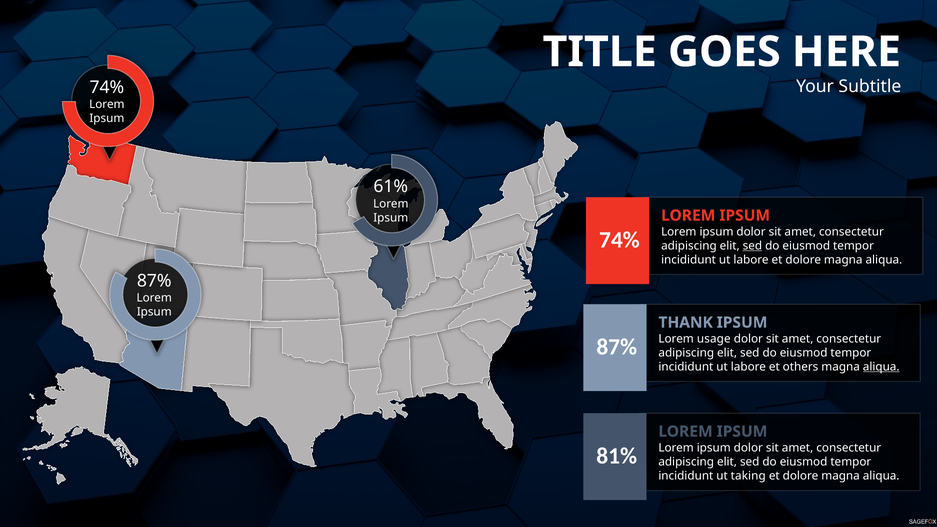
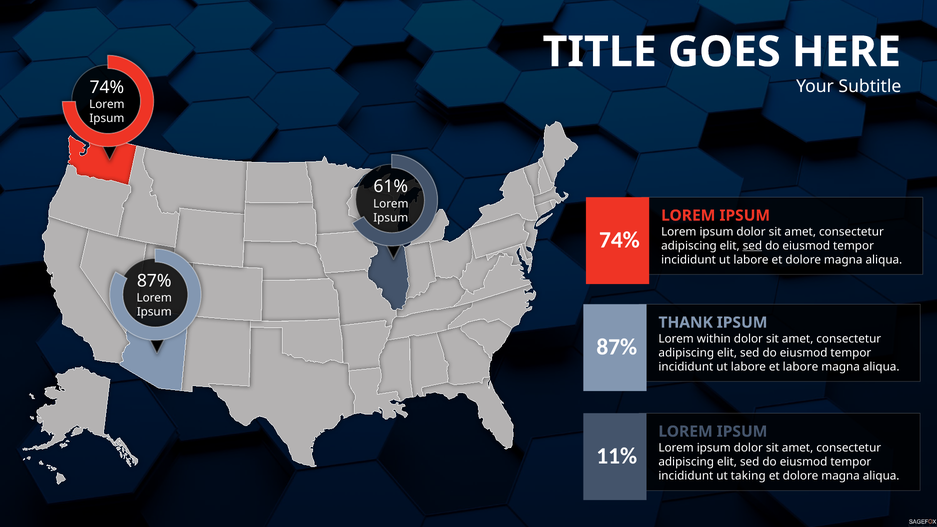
usage: usage -> within (714, 339)
et others: others -> labore (801, 367)
aliqua underline: present -> none (881, 367)
81%: 81% -> 11% (617, 456)
